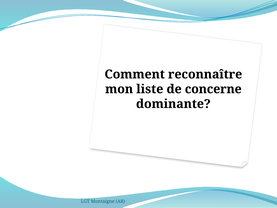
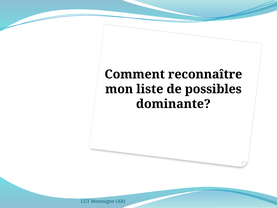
concerne: concerne -> possibles (213, 89)
